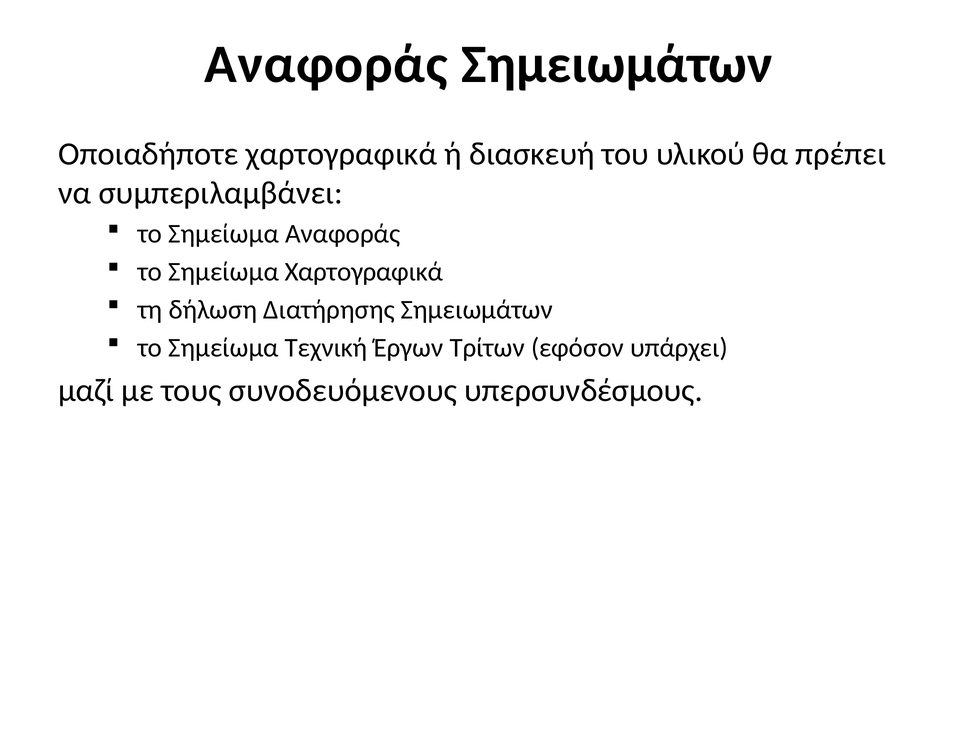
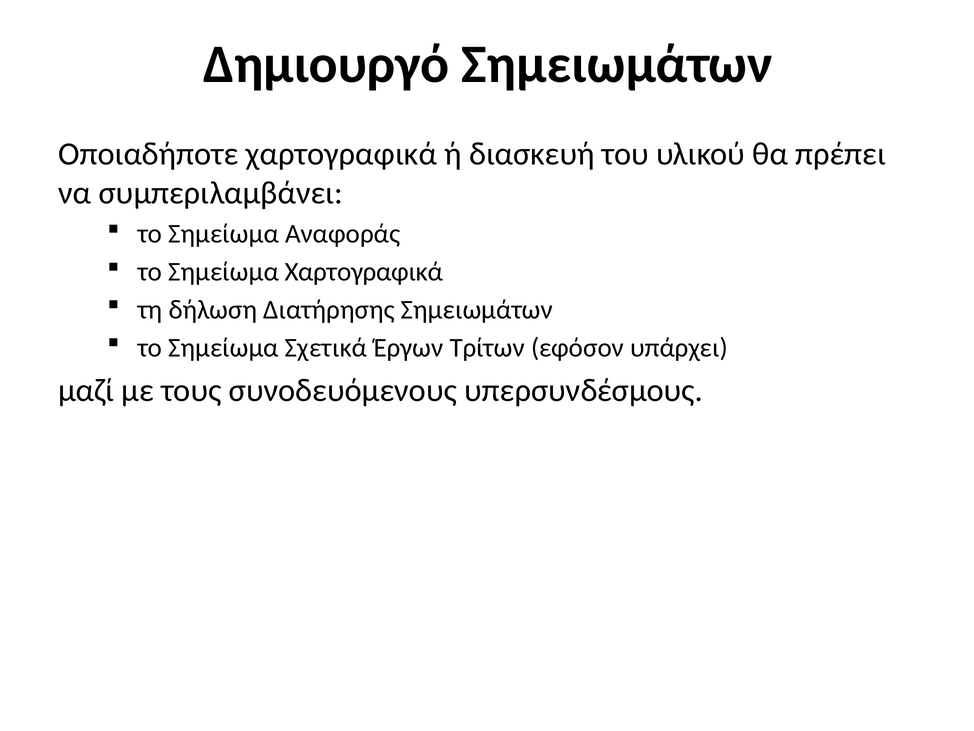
Αναφοράς: Αναφοράς -> Δημιουργό (326, 65)
Τεχνική: Τεχνική -> Σχετικά (326, 348)
